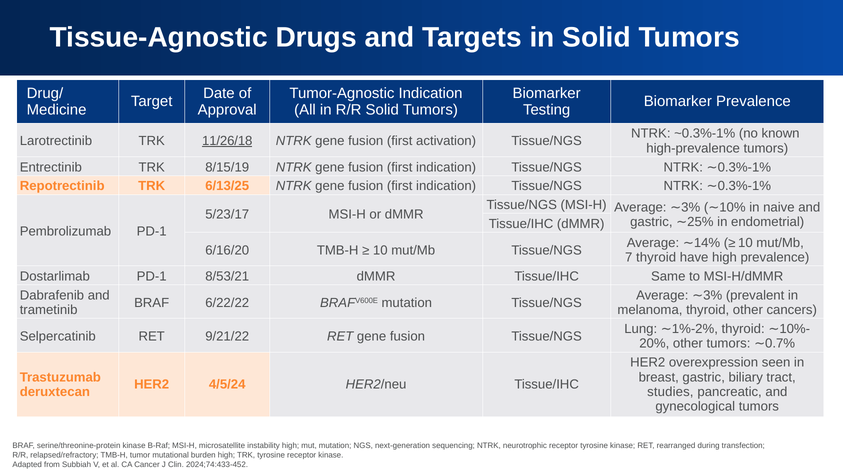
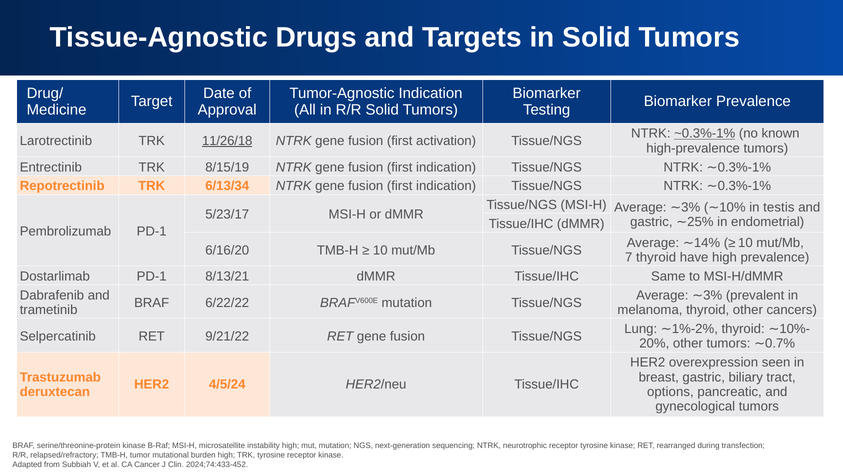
~0.3%-1% underline: none -> present (705, 134)
6/13/25: 6/13/25 -> 6/13/34 (227, 186)
naive: naive -> testis (779, 207)
8/53/21: 8/53/21 -> 8/13/21 (227, 277)
studies: studies -> options (670, 392)
